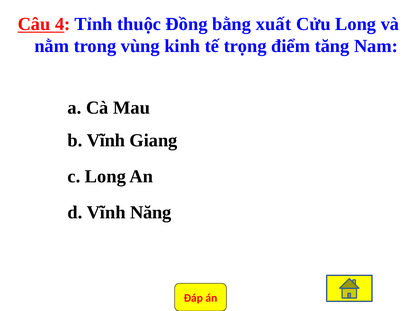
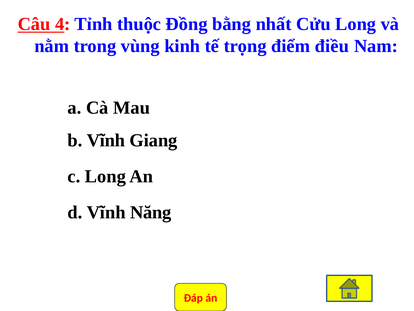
xuất: xuất -> nhất (274, 24)
tăng: tăng -> điều (332, 46)
